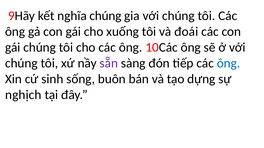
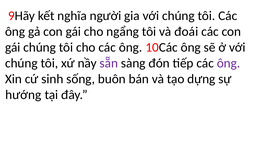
nghĩa chúng: chúng -> người (106, 16)
xuống: xuống -> ngẩng (123, 32)
ông colour: blue -> purple (229, 63)
nghịch: nghịch -> hướng (23, 95)
